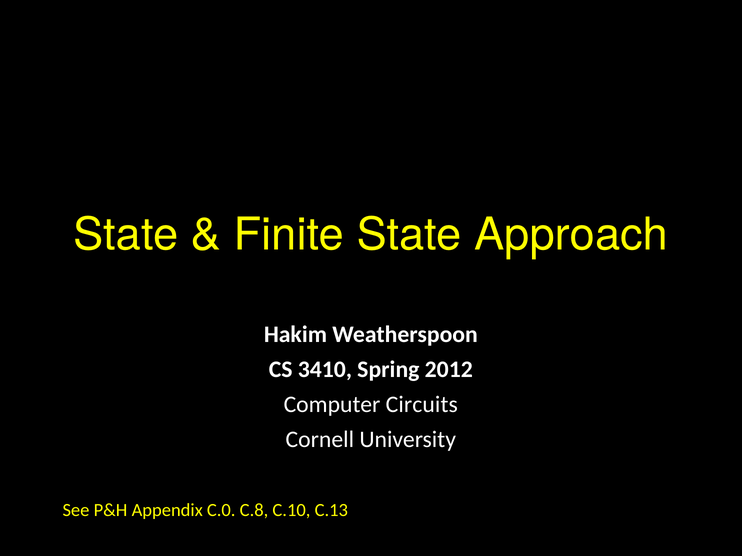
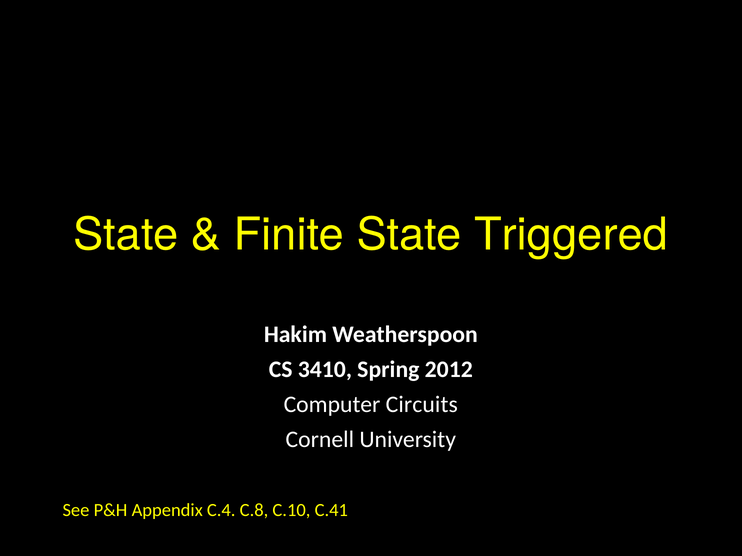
Approach: Approach -> Triggered (571, 235)
C.0: C.0 -> C.4 (221, 511)
C.13: C.13 -> C.41 (331, 511)
